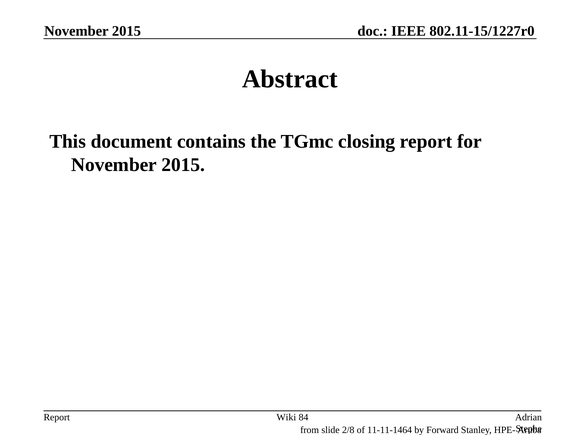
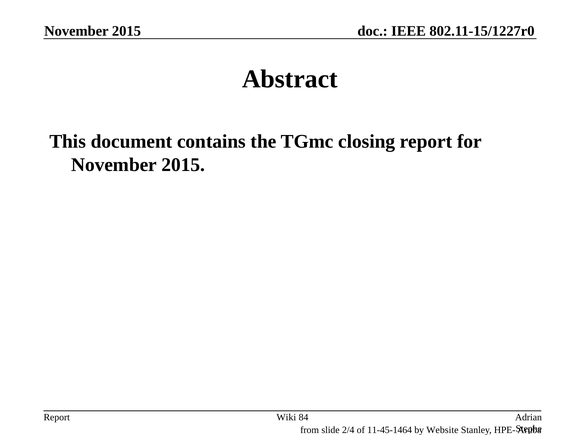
2/8: 2/8 -> 2/4 (348, 430)
11-11-1464: 11-11-1464 -> 11-45-1464 (390, 430)
Forward: Forward -> Website (442, 430)
